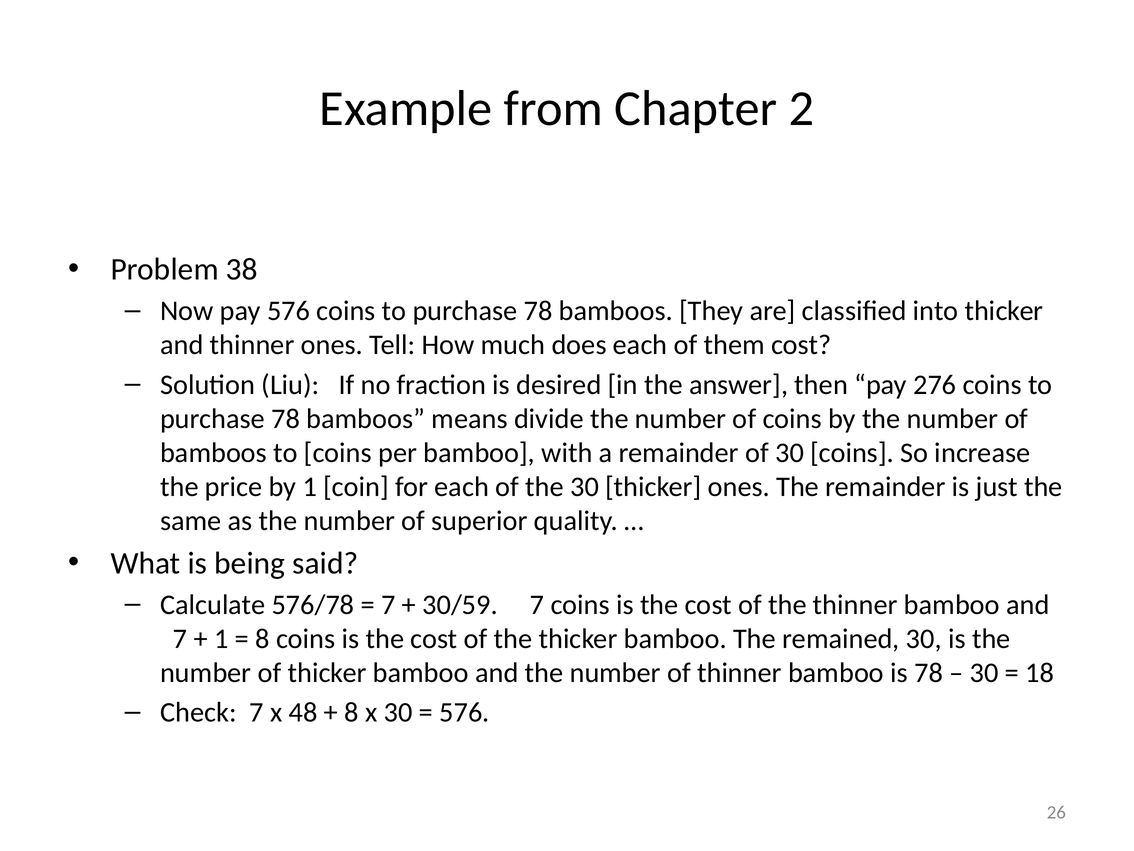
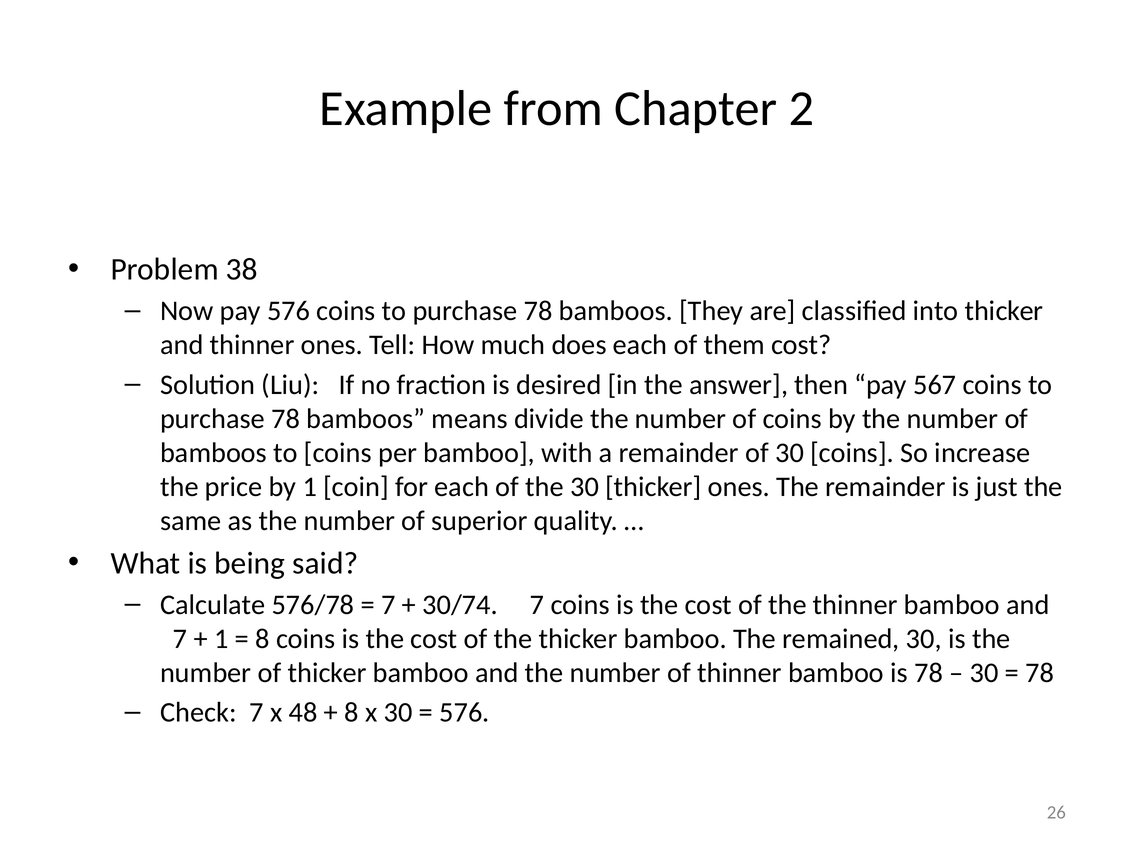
276: 276 -> 567 (935, 384)
30/59: 30/59 -> 30/74 (460, 604)
18: 18 -> 78 (1040, 672)
